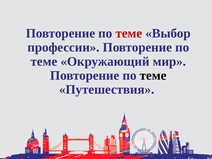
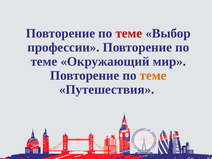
теме colour: black -> orange (153, 75)
